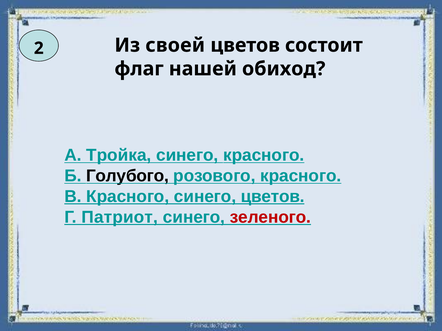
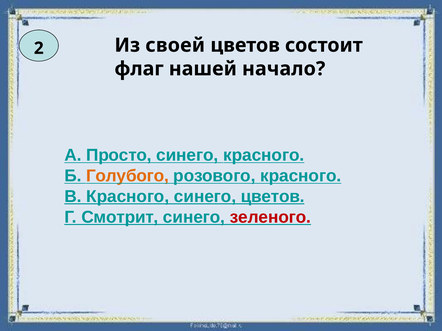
обиход: обиход -> начало (284, 69)
Тройка: Тройка -> Просто (119, 155)
Голубого colour: black -> orange (127, 176)
Патриот: Патриот -> Смотрит (120, 217)
